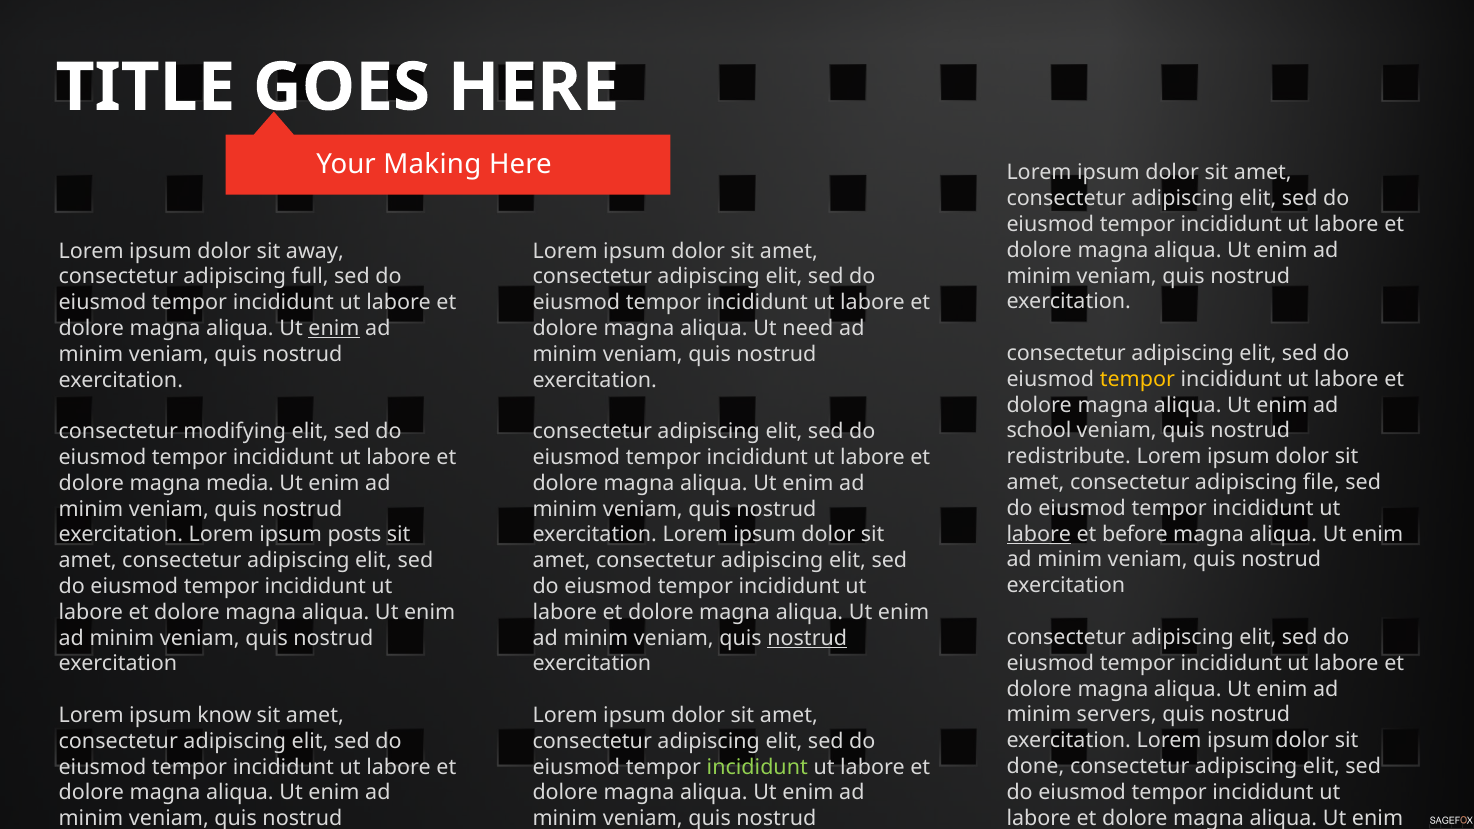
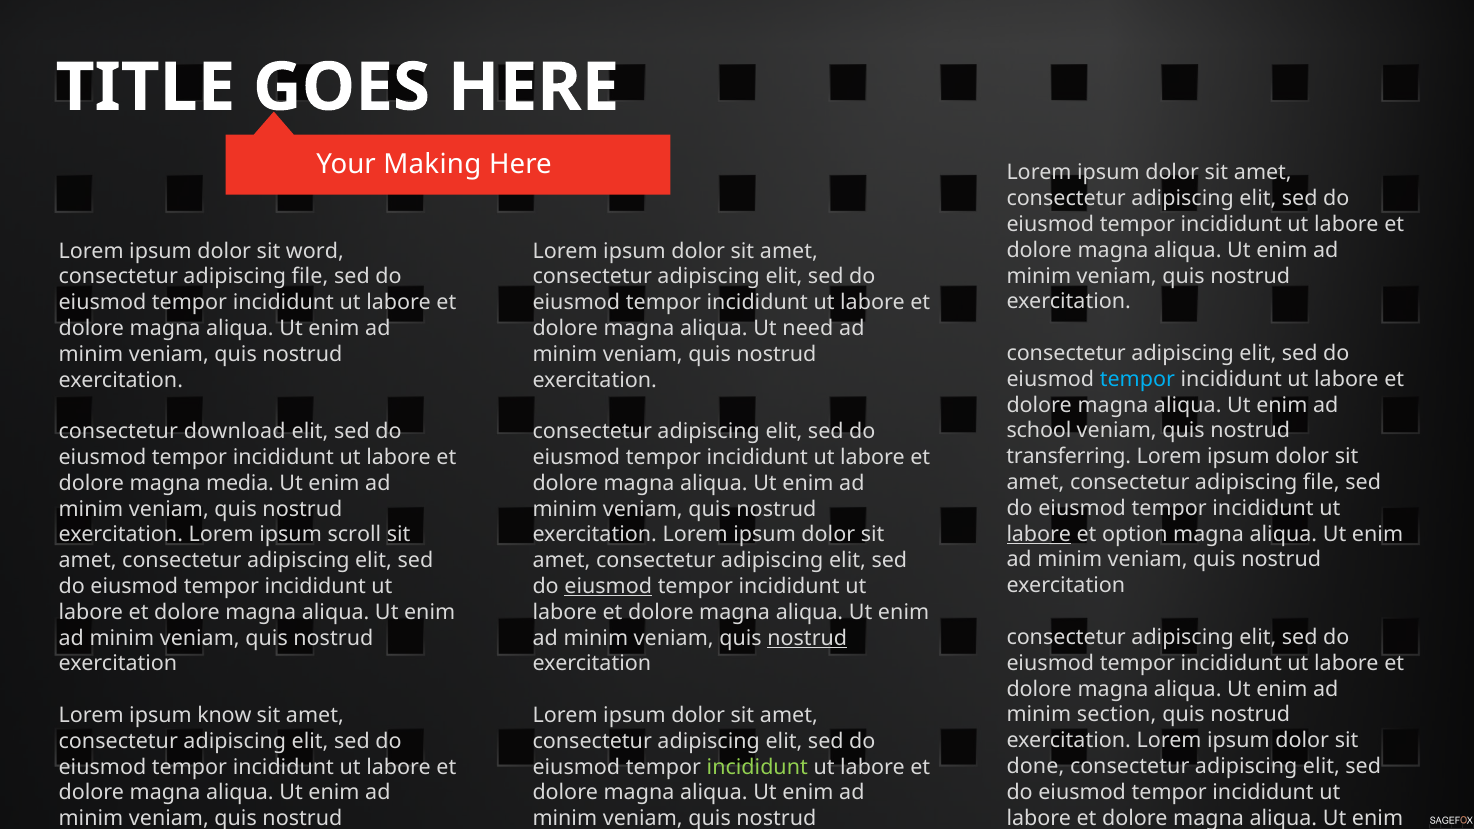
away: away -> word (315, 251)
full: full -> file (310, 277)
enim underline: present -> none (334, 328)
tempor colour: yellow -> light blue (1137, 379)
modifying: modifying -> download (235, 432)
redistribute: redistribute -> transferring (1069, 457)
before: before -> option (1135, 534)
posts: posts -> scroll (354, 535)
eiusmod underline: none -> present (608, 587)
servers: servers -> section (1117, 715)
